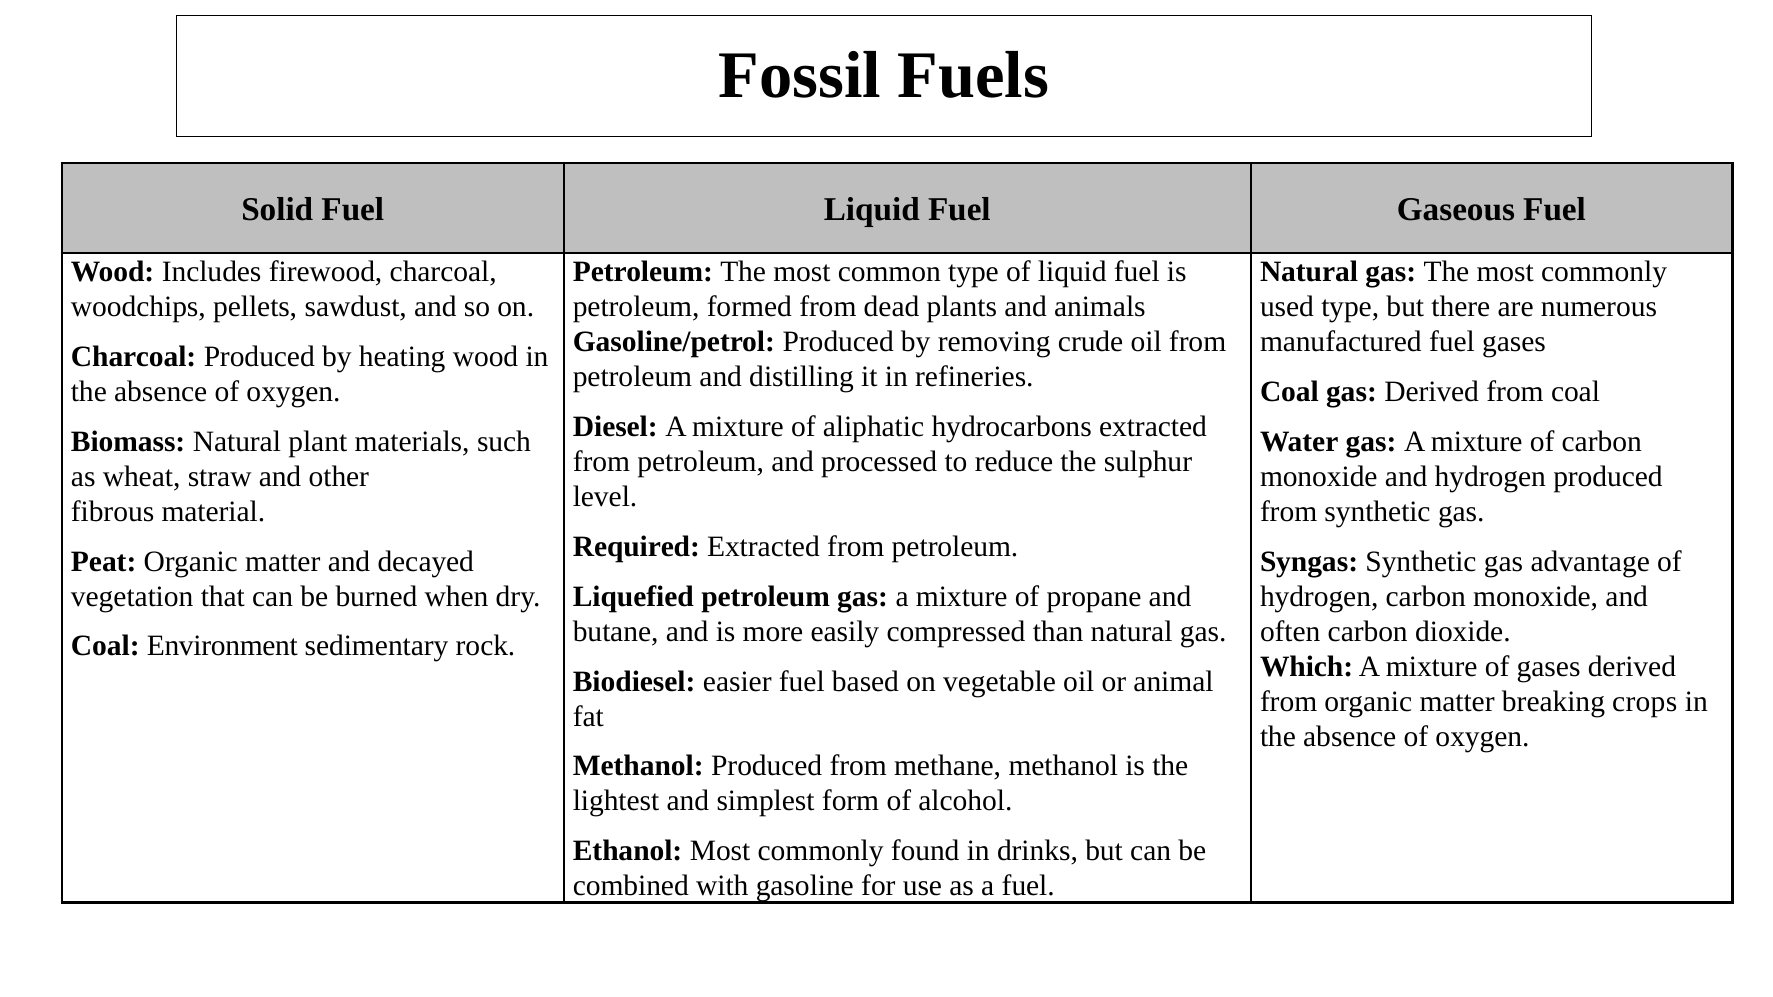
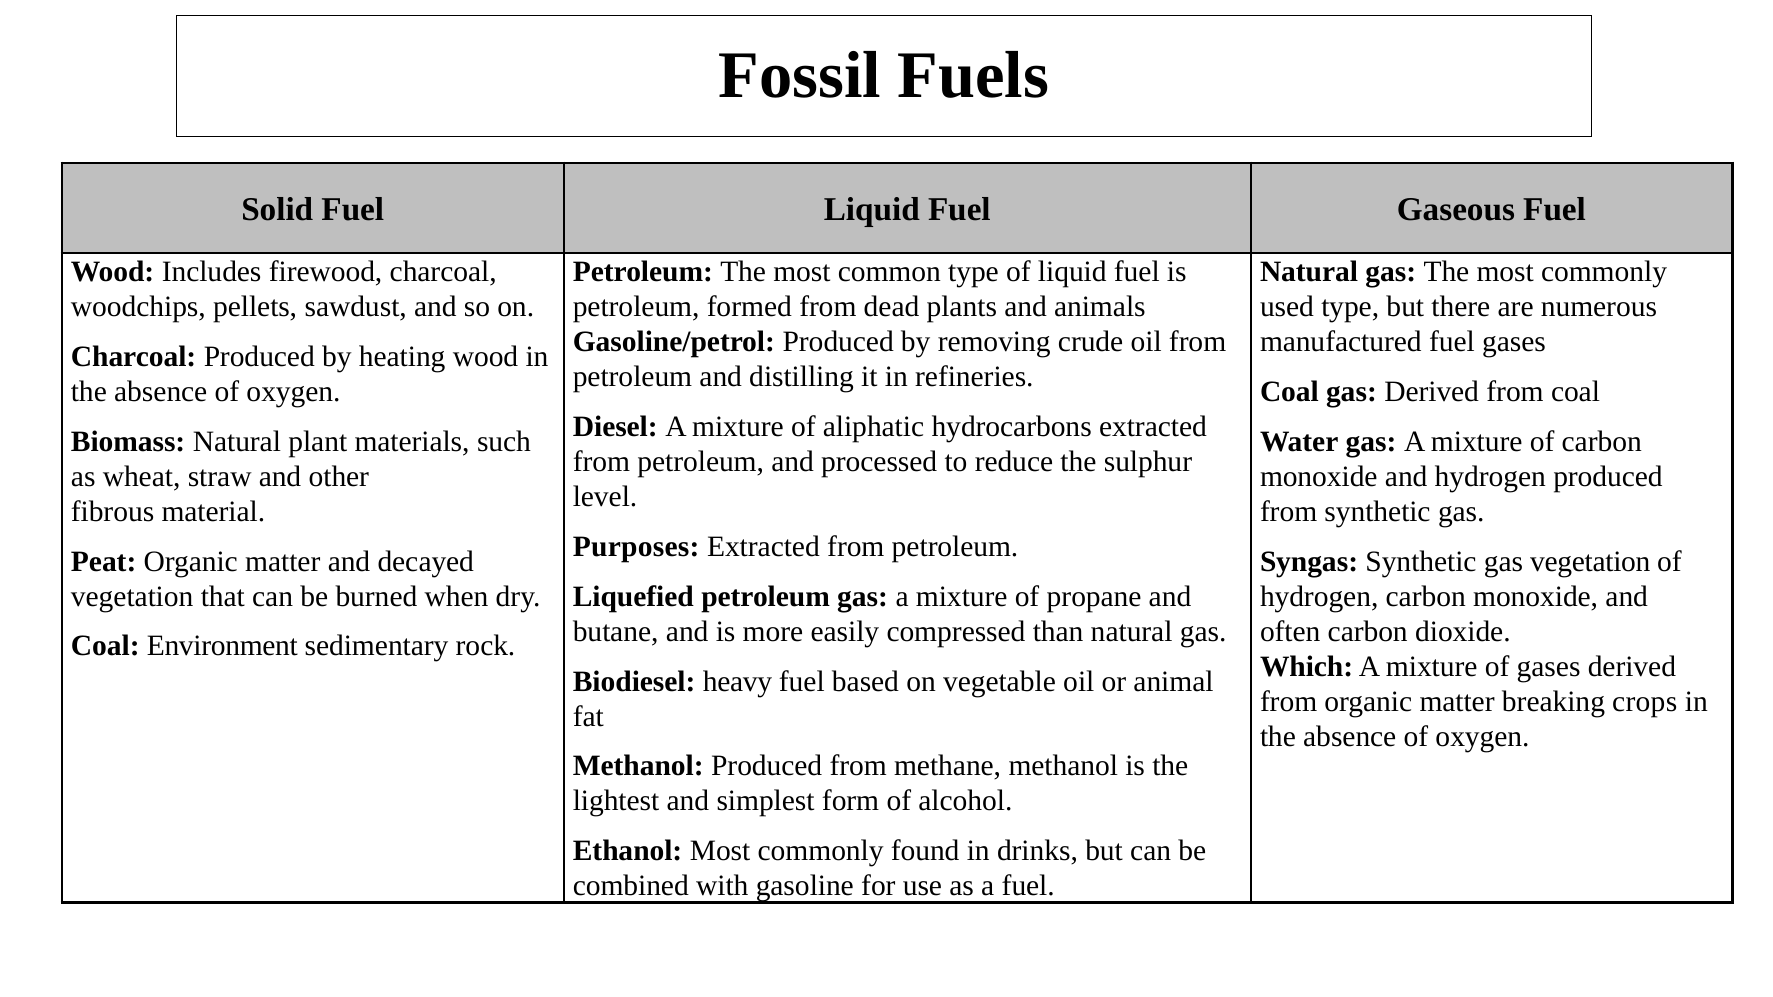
Required: Required -> Purposes (636, 547)
gas advantage: advantage -> vegetation (1590, 562)
easier: easier -> heavy (737, 682)
